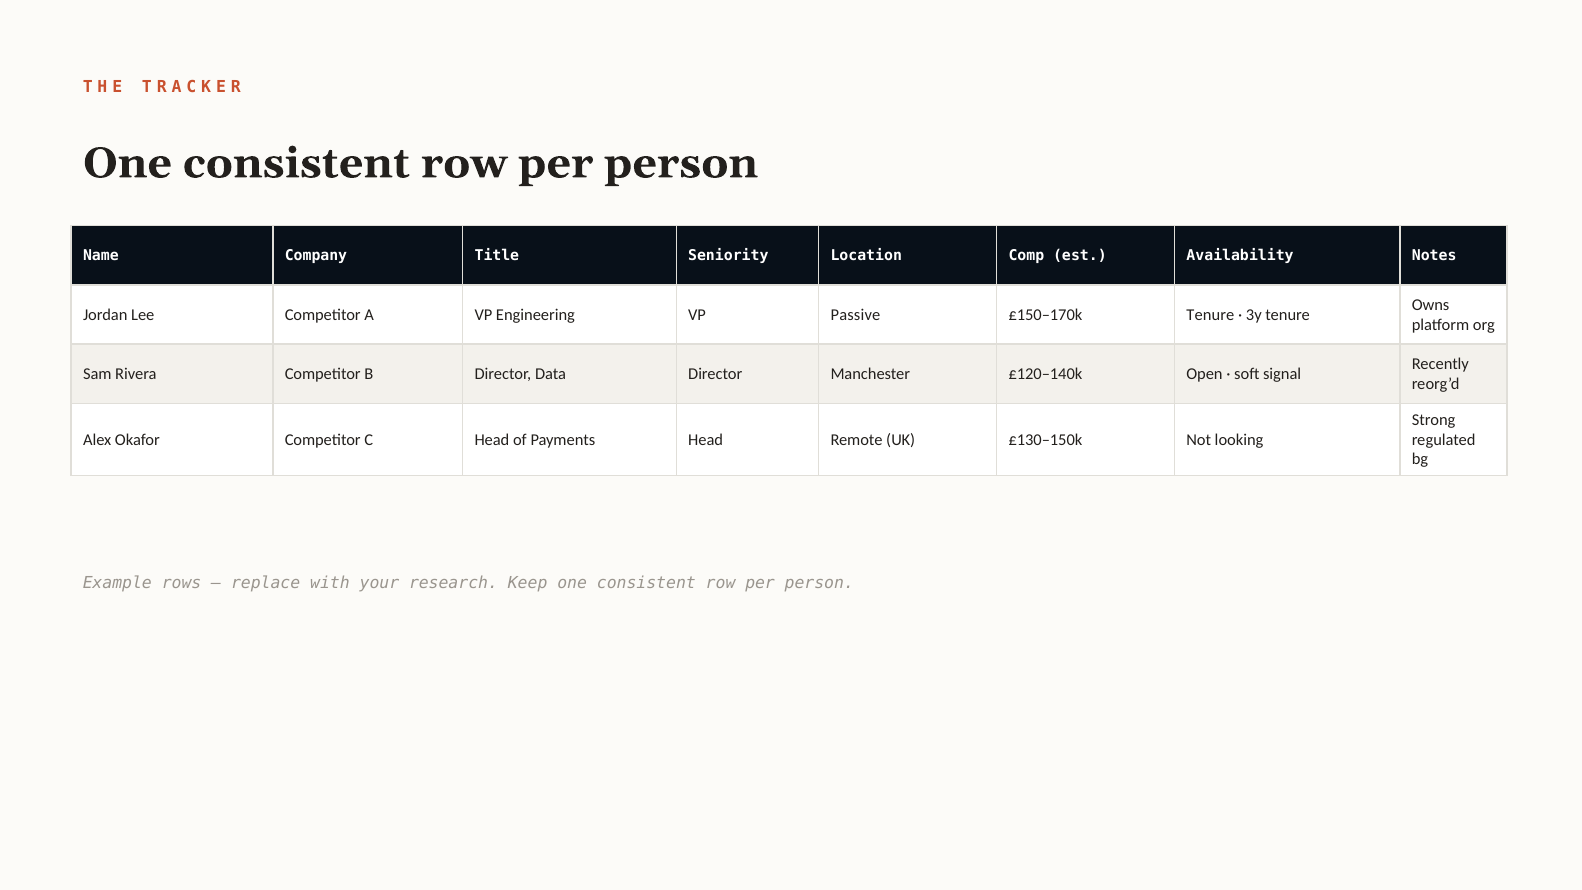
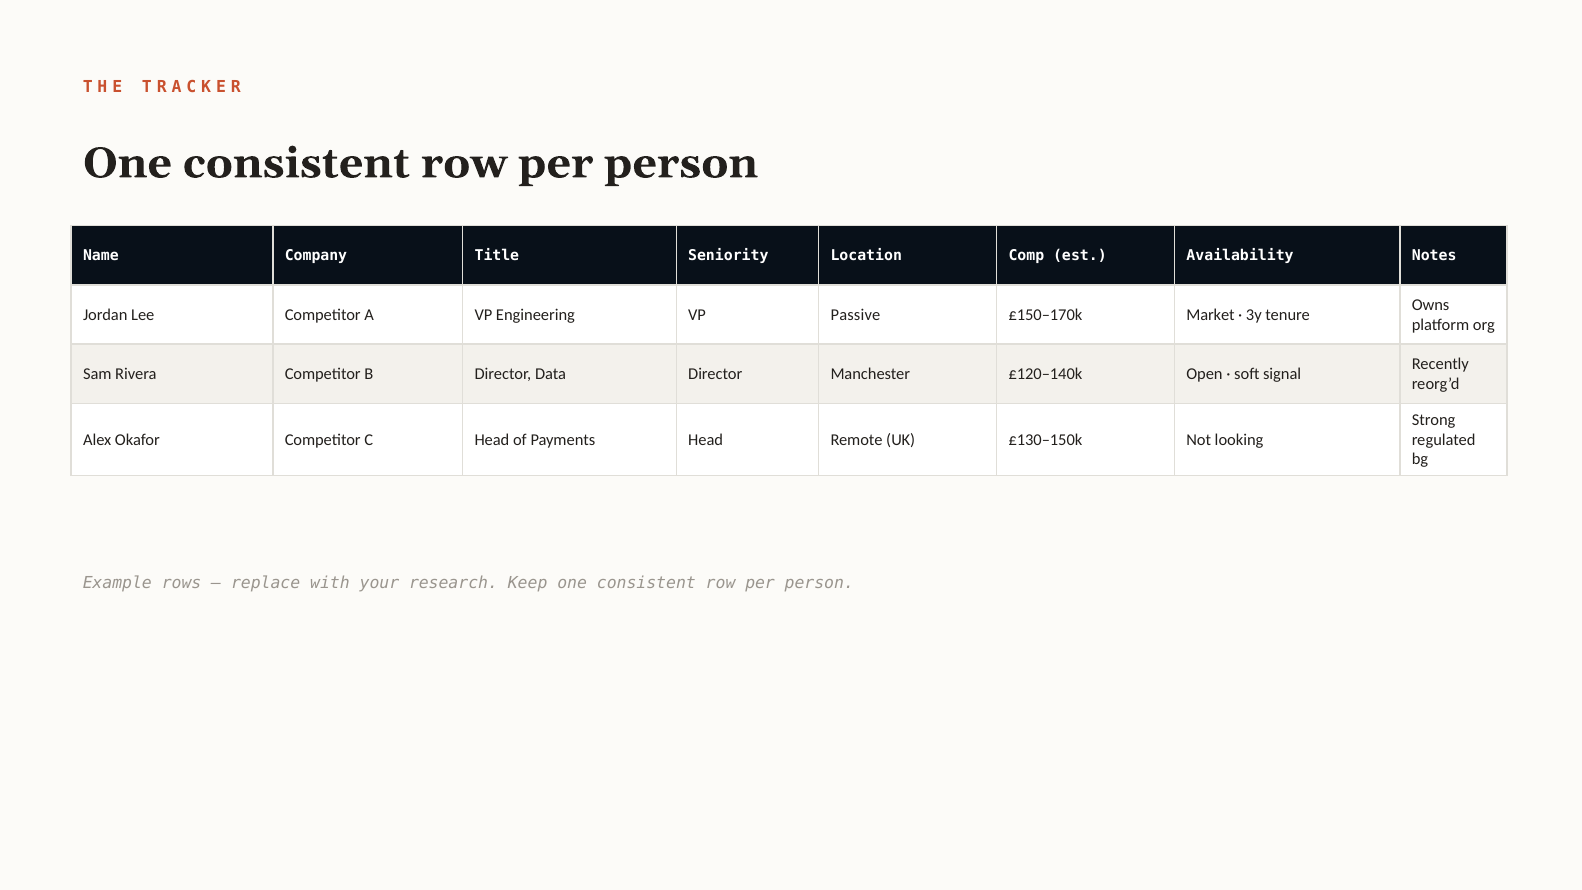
£150–170k Tenure: Tenure -> Market (1211, 315)
